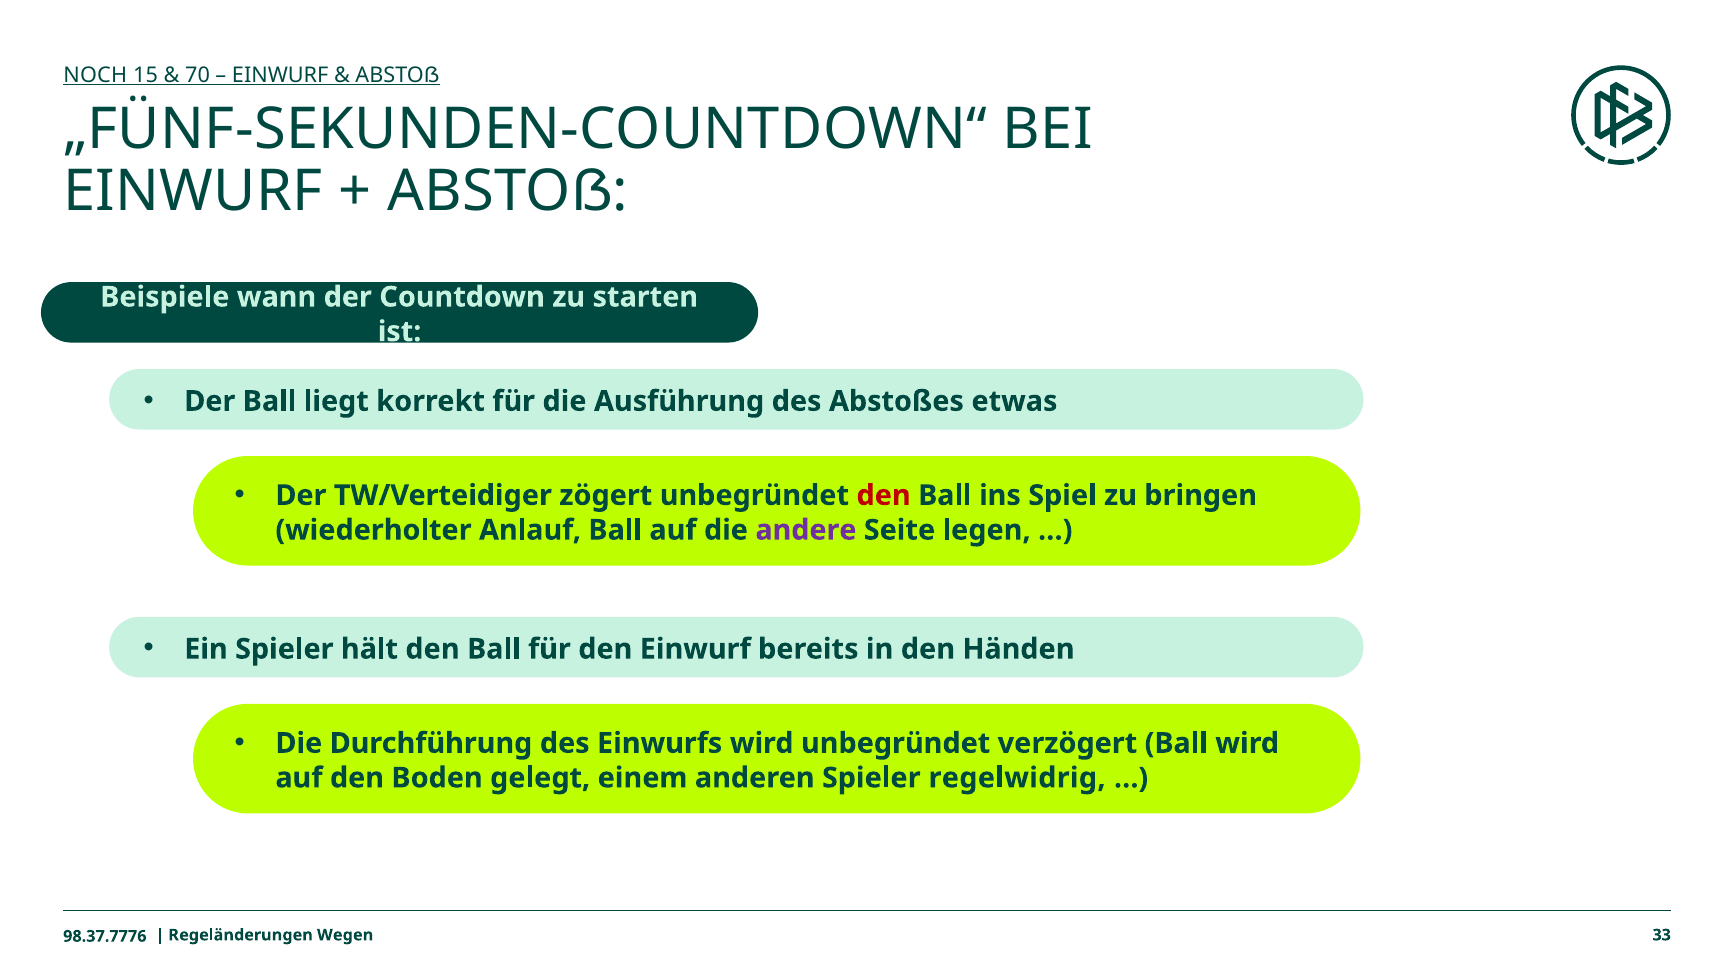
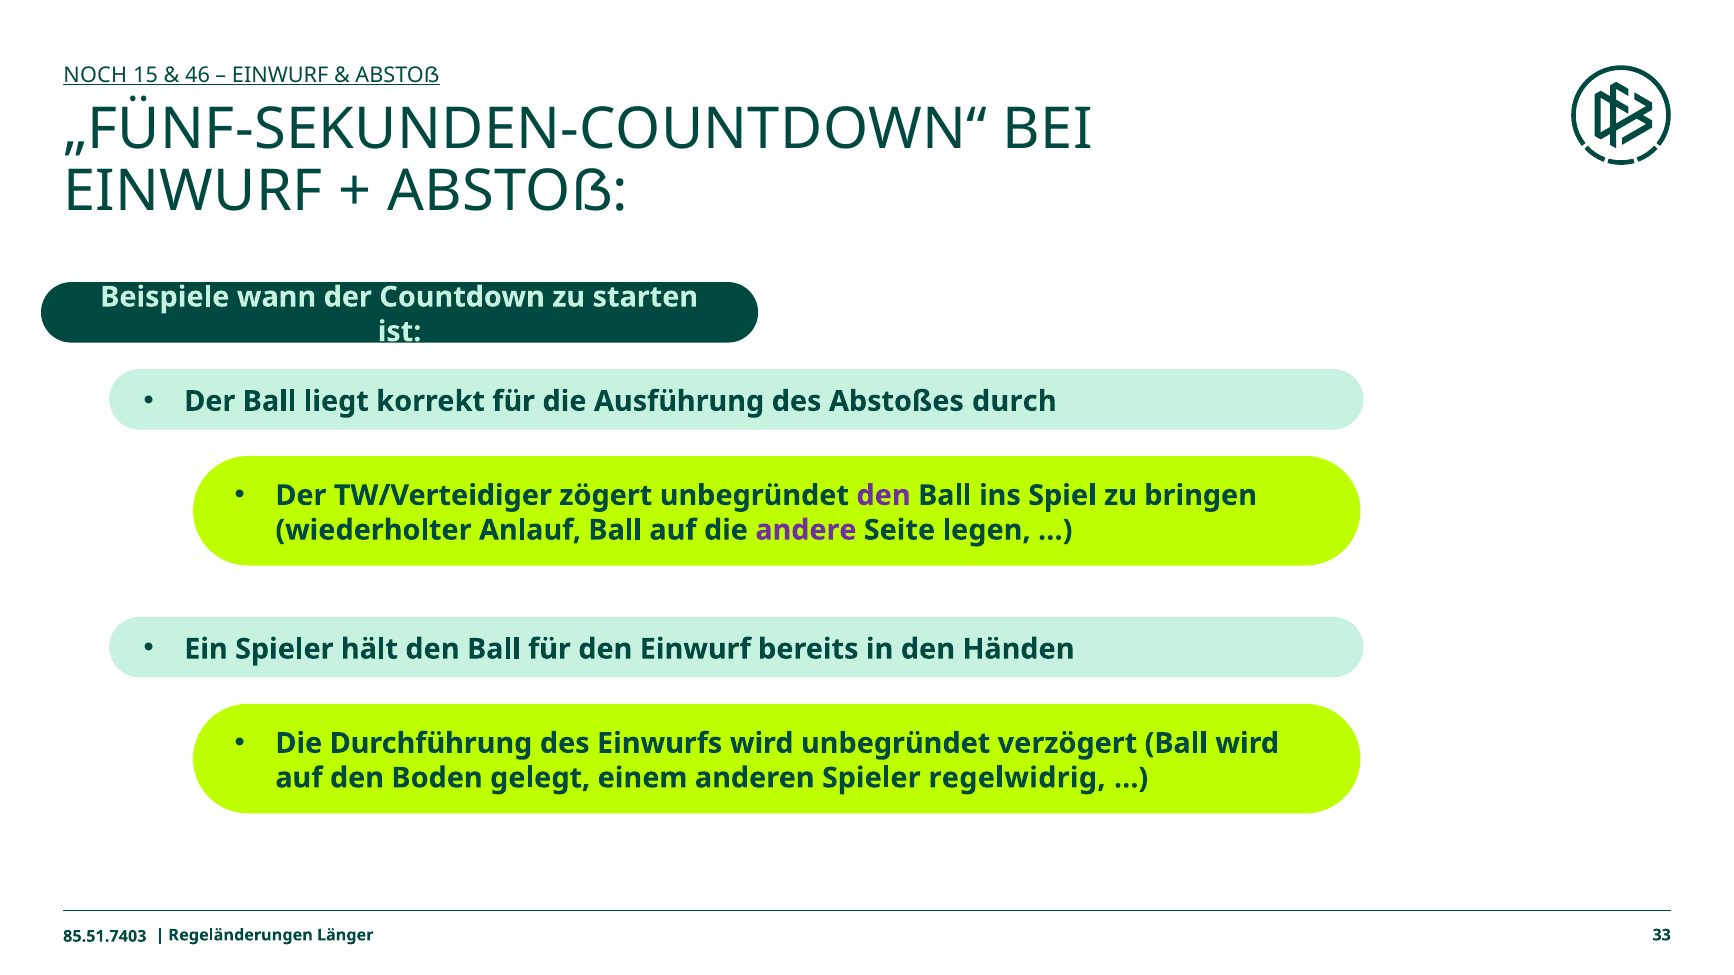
70: 70 -> 46 (198, 75)
etwas: etwas -> durch (1014, 401)
den colour: red -> purple (884, 496)
Wegen: Wegen -> Länger (345, 935)
98.37.7776: 98.37.7776 -> 85.51.7403 (105, 937)
